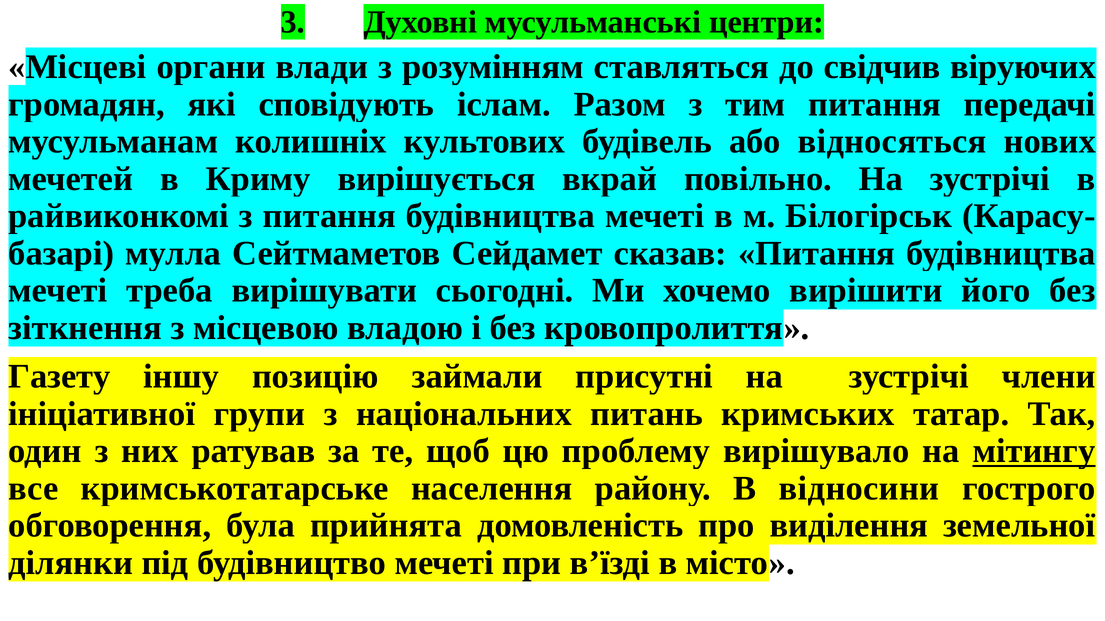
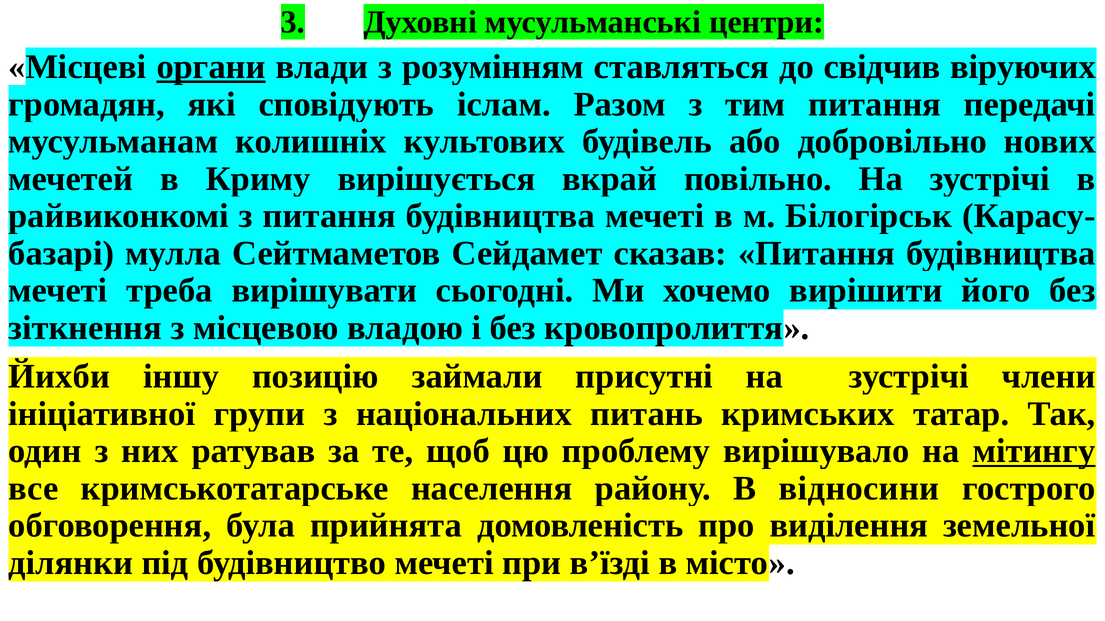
органи underline: none -> present (211, 67)
відносяться: відносяться -> добровільно (892, 142)
Газету: Газету -> Йихби (59, 377)
